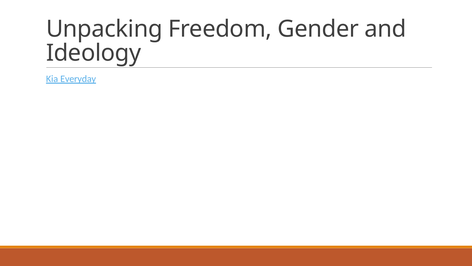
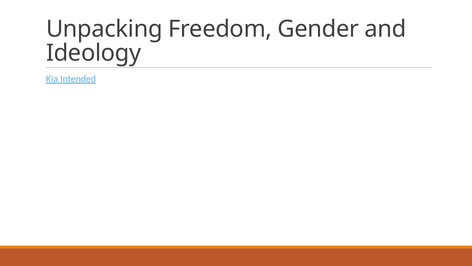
Everyday: Everyday -> Intended (78, 79)
